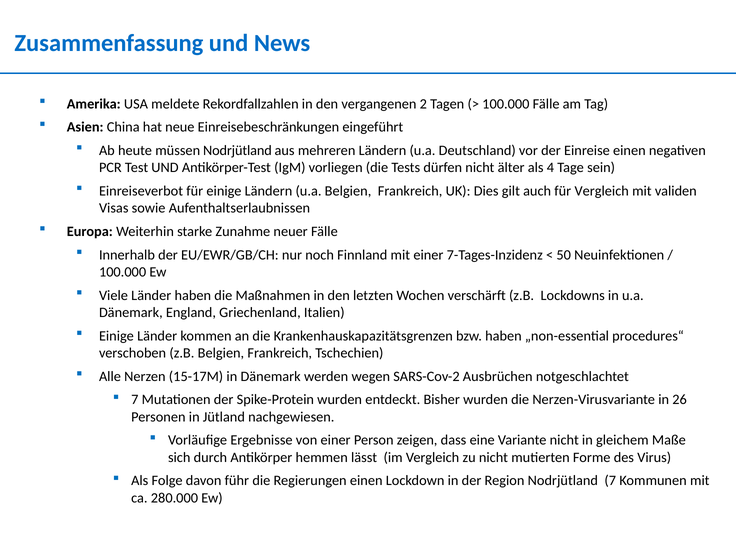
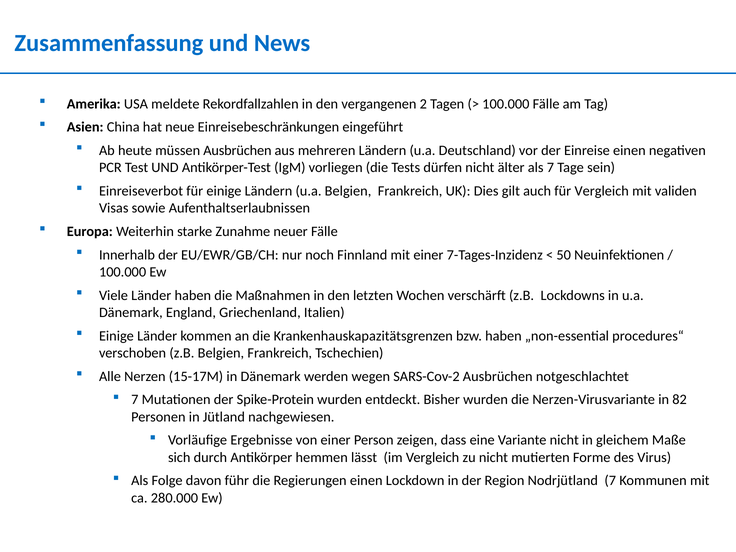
müssen Nodrjütland: Nodrjütland -> Ausbrüchen (237, 150)
als 4: 4 -> 7 (550, 168)
26: 26 -> 82 (680, 400)
